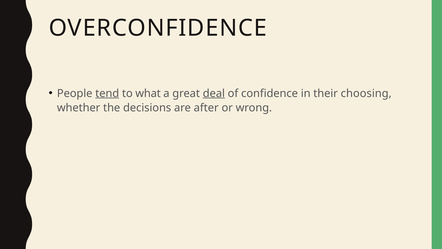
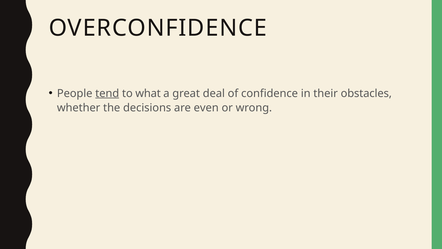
deal underline: present -> none (214, 93)
choosing: choosing -> obstacles (366, 93)
after: after -> even (206, 108)
